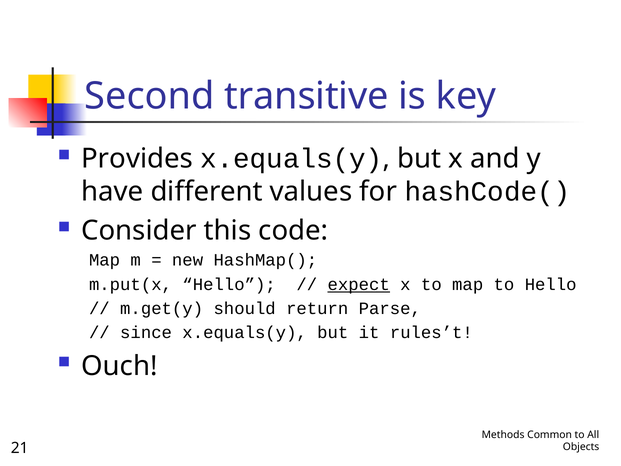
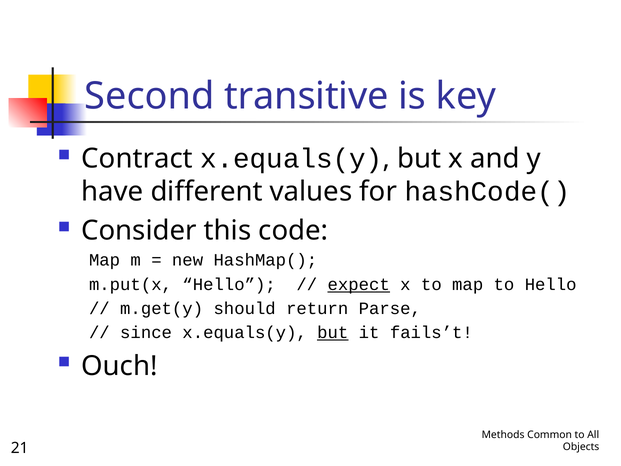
Provides: Provides -> Contract (137, 159)
but underline: none -> present (333, 333)
rules’t: rules’t -> fails’t (431, 333)
